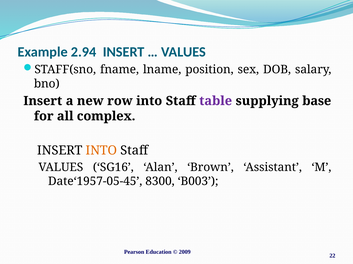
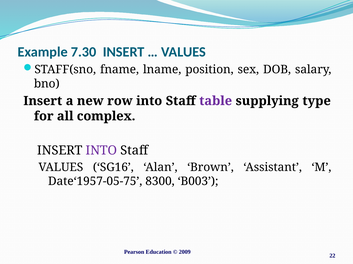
2.94: 2.94 -> 7.30 (84, 52)
base: base -> type (317, 101)
INTO colour: orange -> purple (101, 151)
Date‘1957-05-45: Date‘1957-05-45 -> Date‘1957-05-75 (95, 182)
